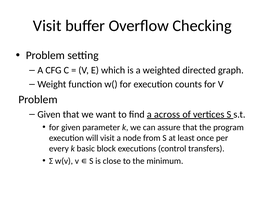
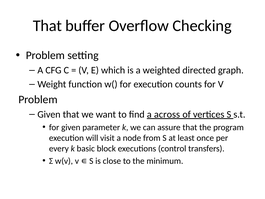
Visit: Visit -> That (47, 26)
